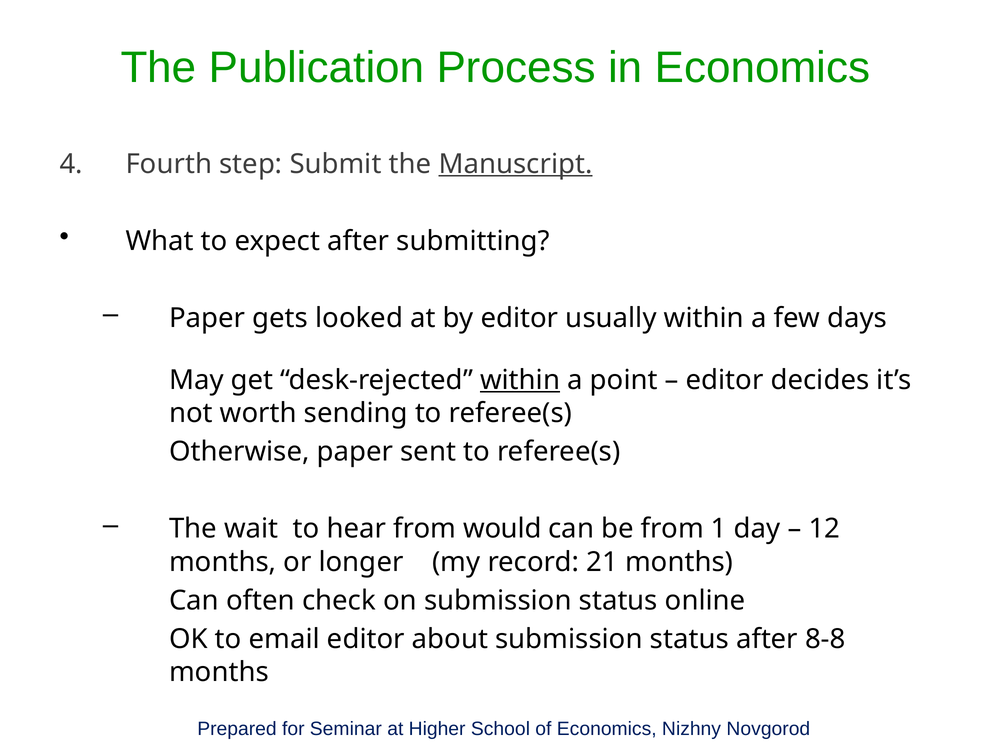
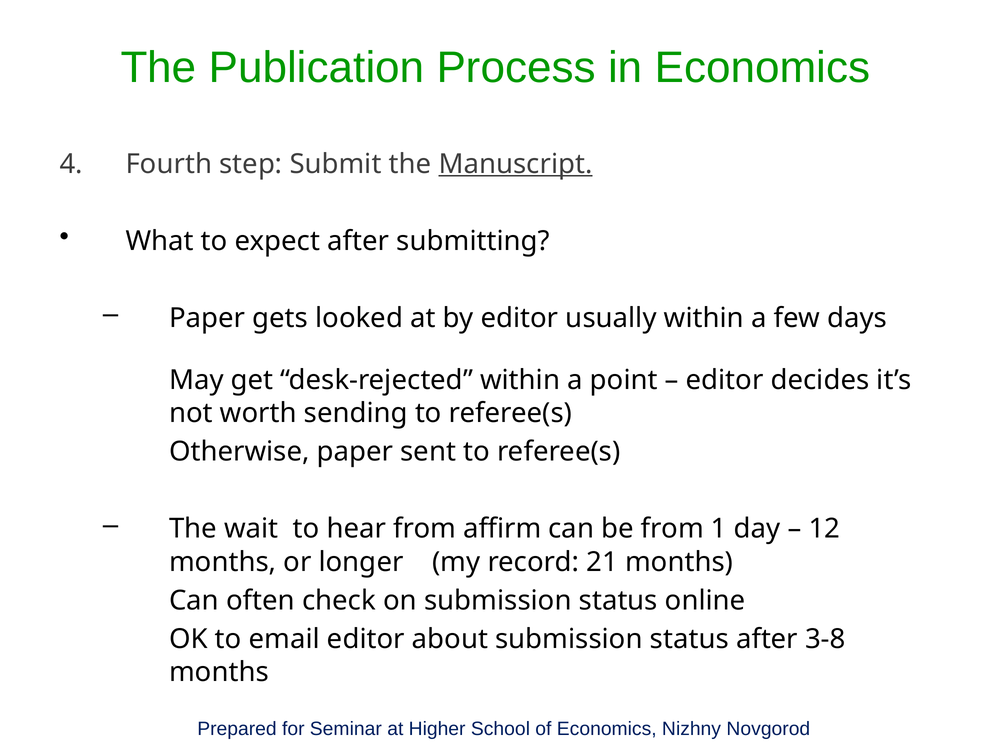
within underline: present -> none (520, 380)
would: would -> affirm (502, 529)
8-8: 8-8 -> 3-8 (825, 639)
